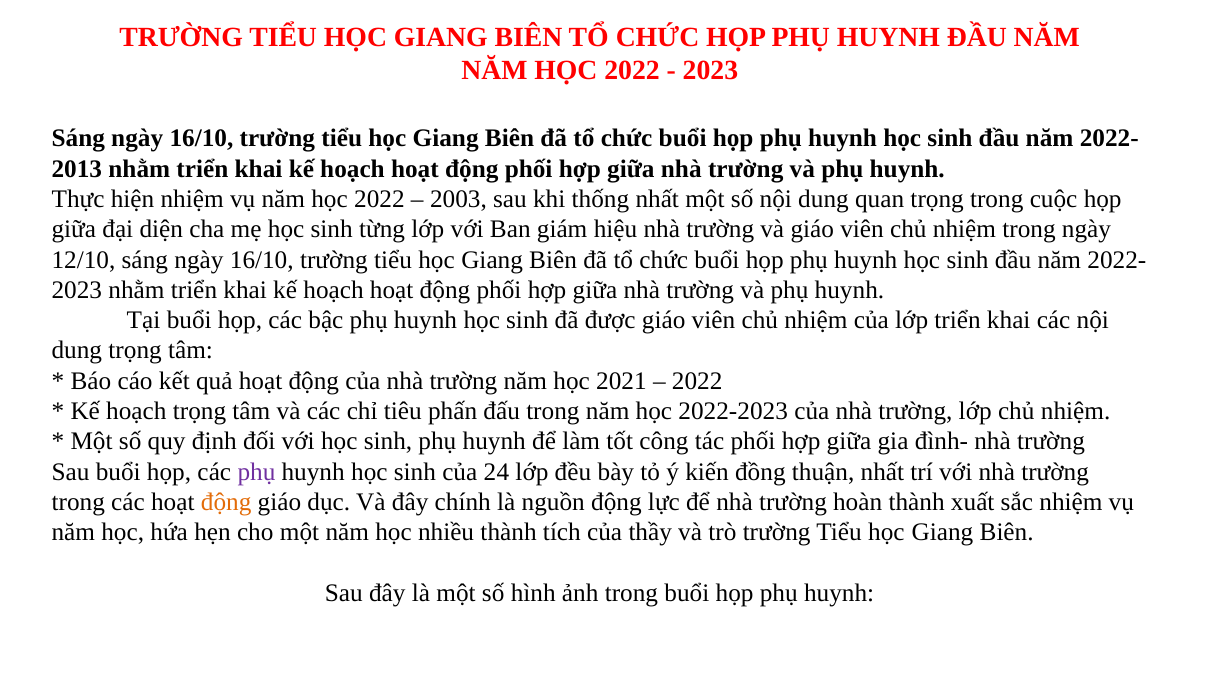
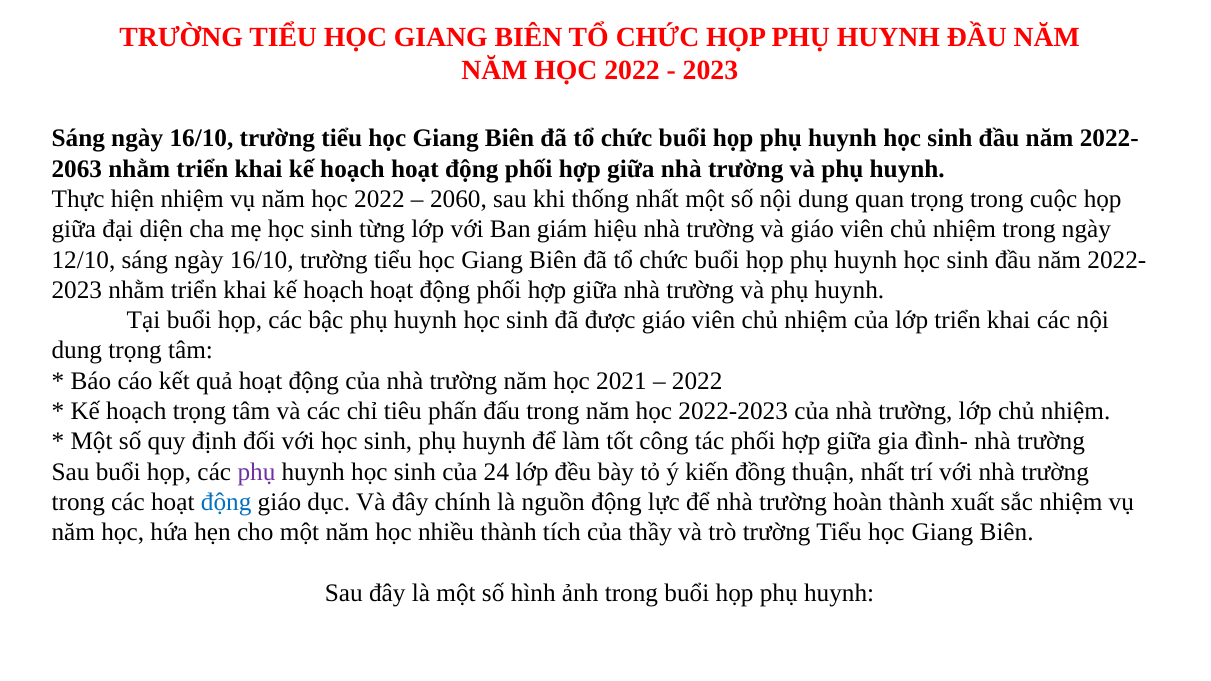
2013: 2013 -> 2063 (77, 169)
2003: 2003 -> 2060 (458, 199)
động colour: orange -> blue (226, 502)
